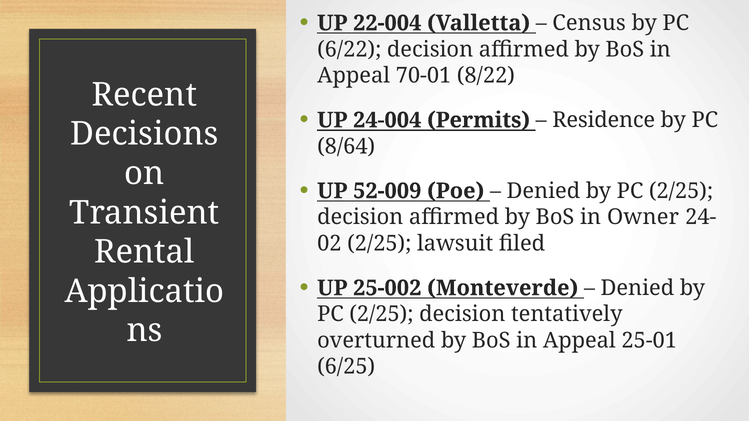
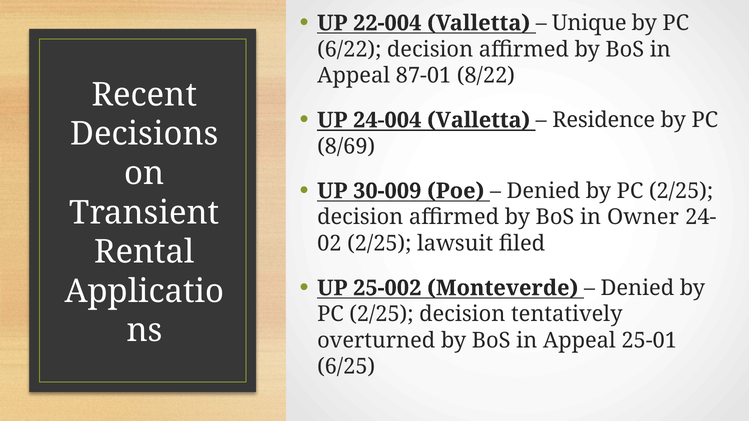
Census: Census -> Unique (589, 23)
70-01: 70-01 -> 87-01 (424, 76)
24-004 Permits: Permits -> Valletta (479, 120)
8/64: 8/64 -> 8/69 (346, 146)
52-009: 52-009 -> 30-009 (387, 191)
